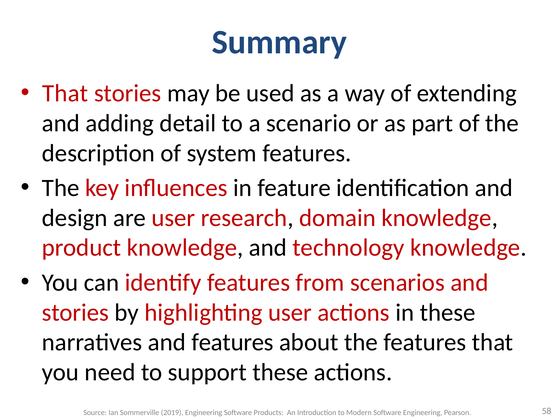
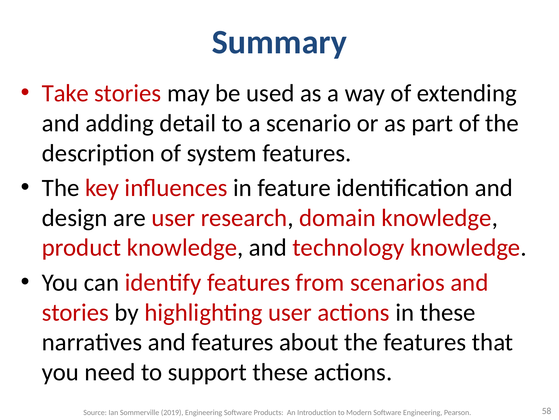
That: That -> Take (65, 93)
